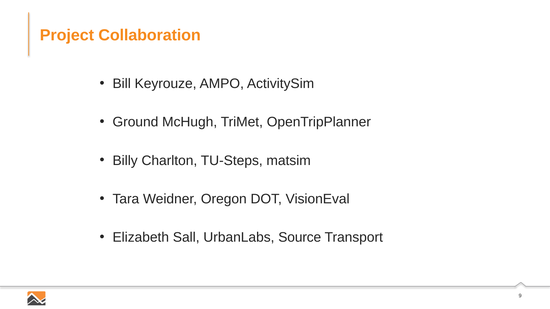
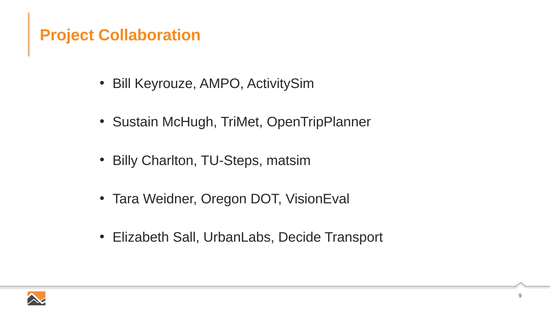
Ground: Ground -> Sustain (135, 122)
Source: Source -> Decide (300, 238)
